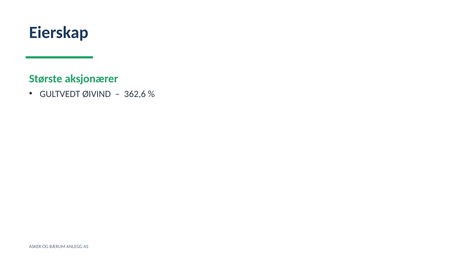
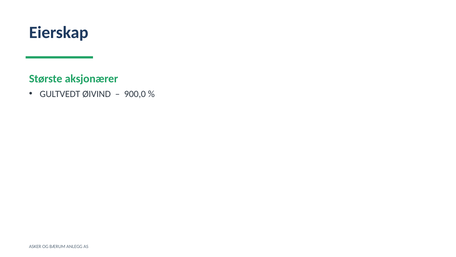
362,6: 362,6 -> 900,0 (135, 94)
